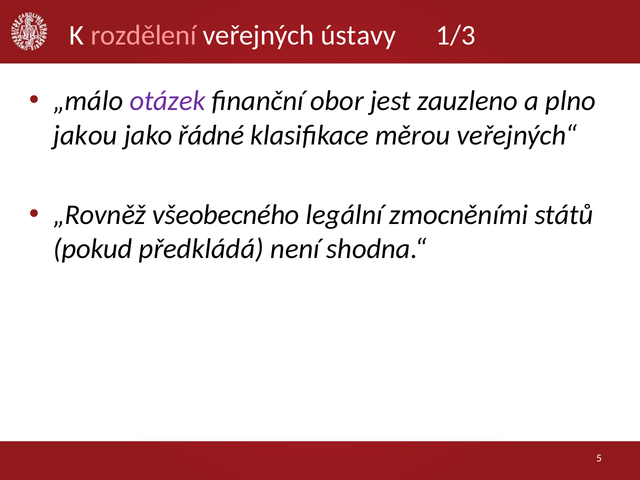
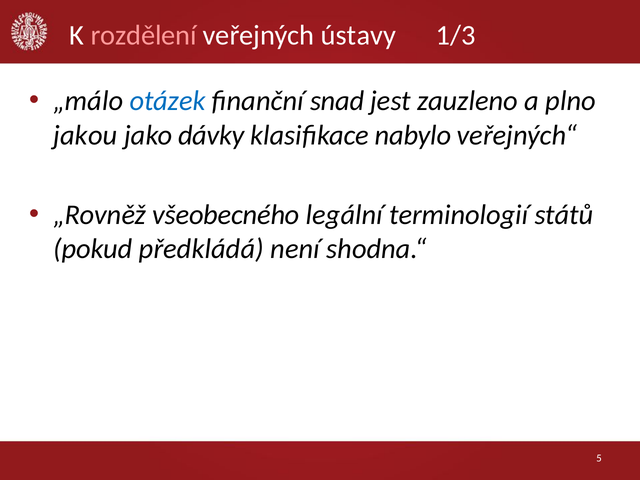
otázek colour: purple -> blue (168, 101)
obor: obor -> snad (337, 101)
řádné: řádné -> dávky (211, 135)
měrou: měrou -> nabylo (413, 135)
zmocněními: zmocněními -> terminologií (459, 215)
